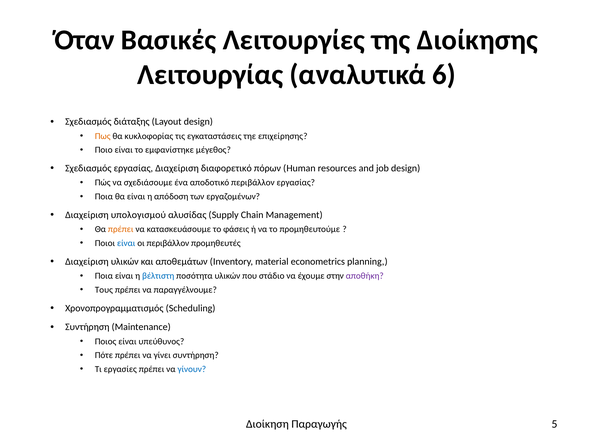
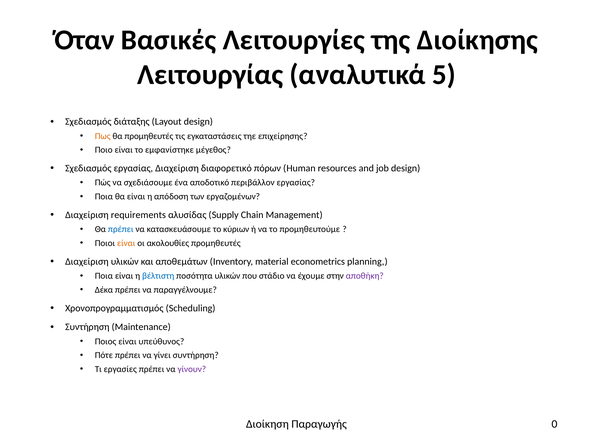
6: 6 -> 5 (444, 75)
θα κυκλοφορίας: κυκλοφορίας -> προμηθευτές (149, 136)
υπολογισμού: υπολογισμού -> requirements (138, 215)
πρέπει colour: orange -> blue (121, 230)
φάσεις: φάσεις -> κύριων (236, 230)
είναι colour: blue -> orange (126, 244)
οι περιβάλλον: περιβάλλον -> ακολουθίες (168, 244)
Τους: Τους -> Δέκα (104, 290)
γίνουν colour: blue -> purple (192, 370)
5: 5 -> 0 (555, 425)
